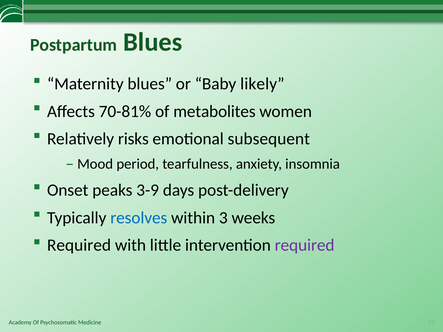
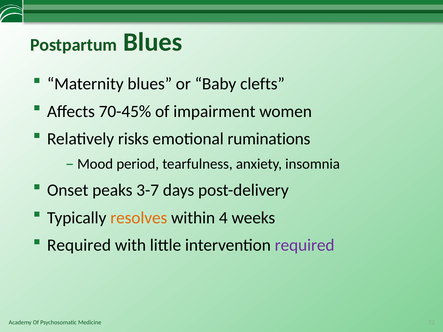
likely: likely -> clefts (262, 84)
70-81%: 70-81% -> 70-45% (125, 111)
metabolites: metabolites -> impairment (214, 111)
subsequent: subsequent -> ruminations (269, 139)
3-9: 3-9 -> 3-7 (148, 190)
resolves colour: blue -> orange (139, 218)
3: 3 -> 4 (223, 218)
